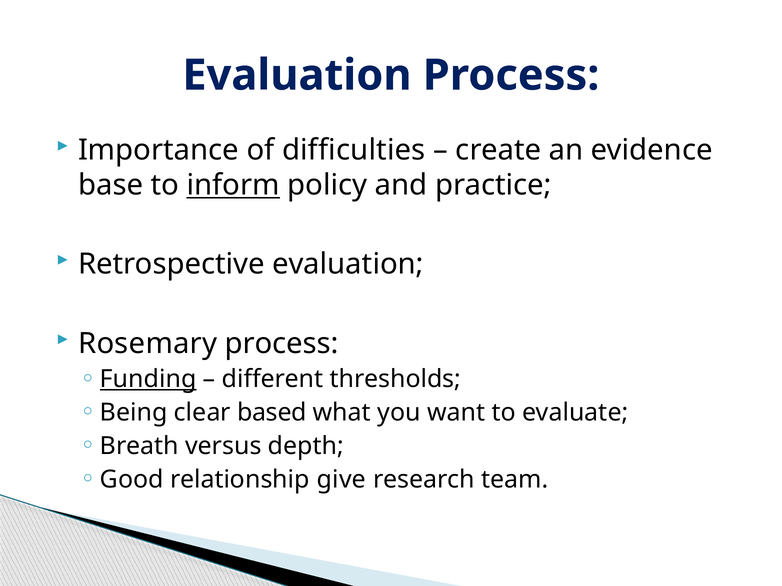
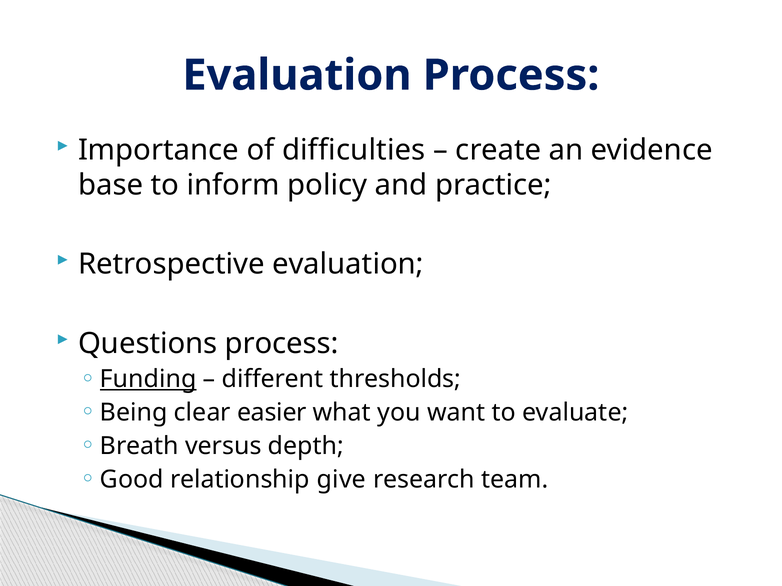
inform underline: present -> none (233, 185)
Rosemary: Rosemary -> Questions (148, 344)
based: based -> easier (272, 413)
